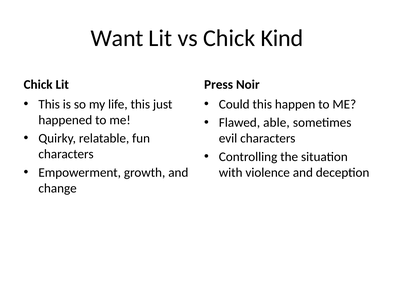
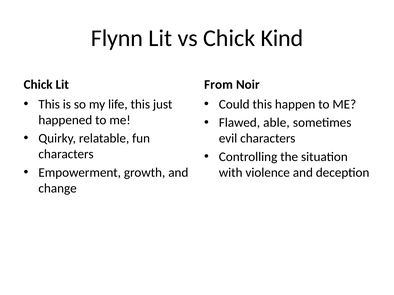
Want: Want -> Flynn (117, 38)
Press: Press -> From (219, 85)
